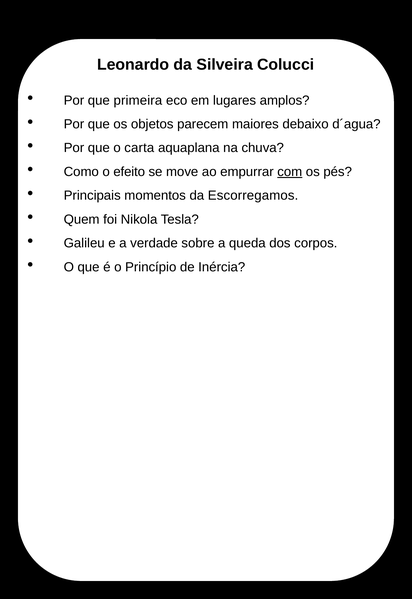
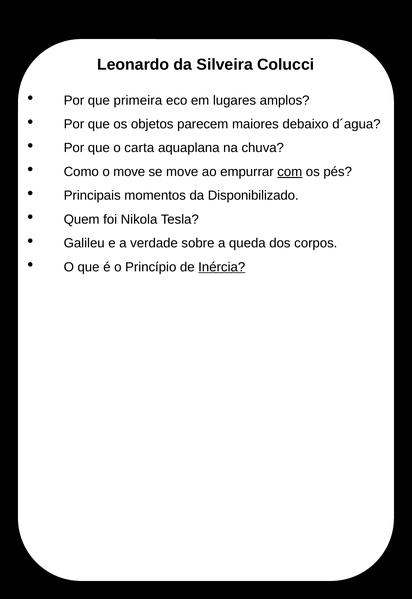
o efeito: efeito -> move (129, 172)
Escorregamos: Escorregamos -> Disponibilizado (253, 196)
Inércia underline: none -> present (222, 267)
